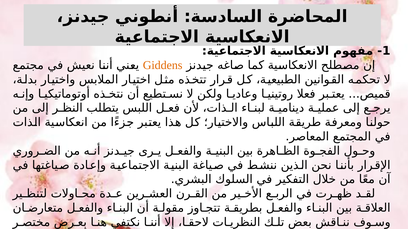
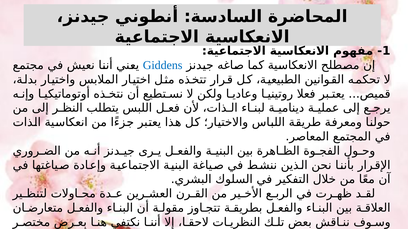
Giddens colour: orange -> blue (163, 65)
